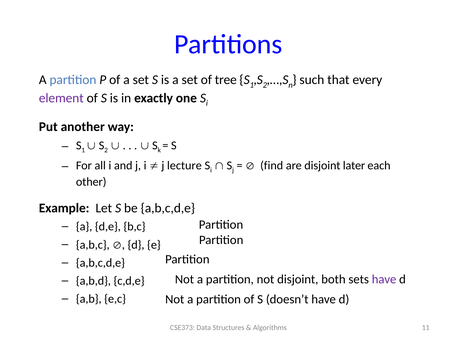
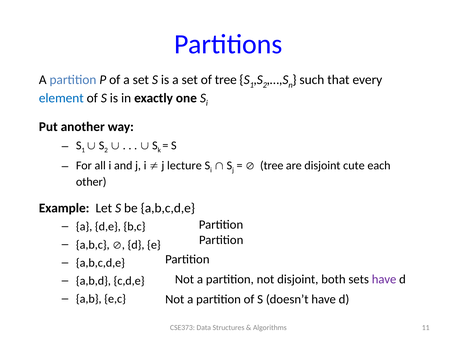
element colour: purple -> blue (61, 98)
find: find -> tree (272, 165)
later: later -> cute (354, 165)
